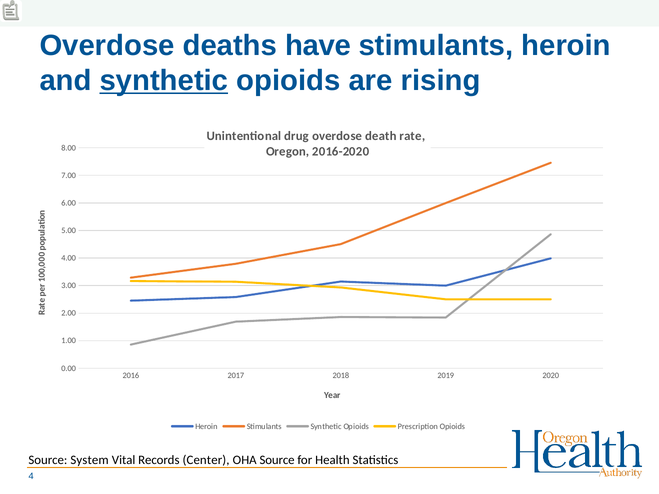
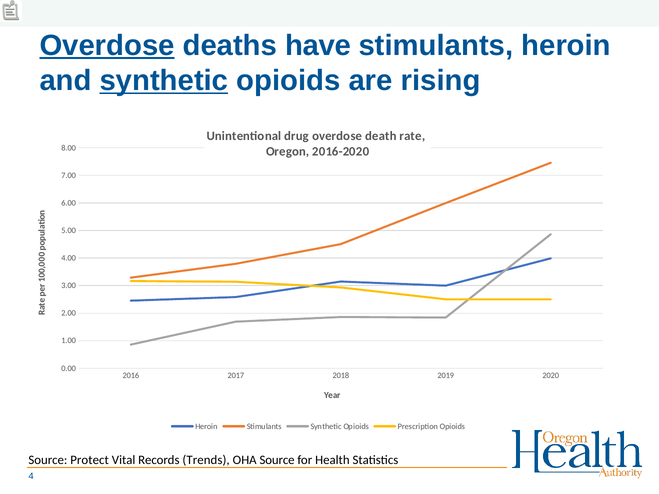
Overdose underline: none -> present (107, 45)
System: System -> Protect (90, 460)
Center: Center -> Trends (206, 460)
